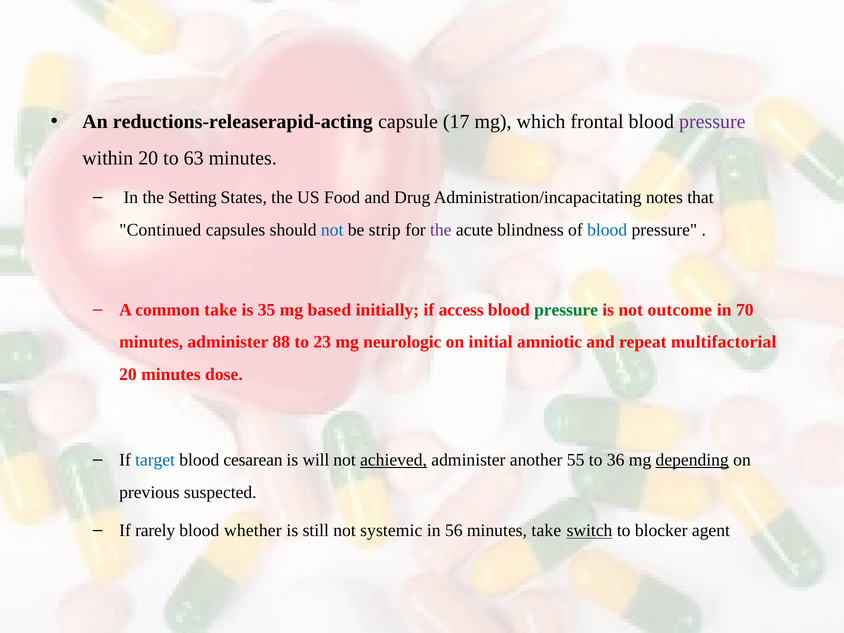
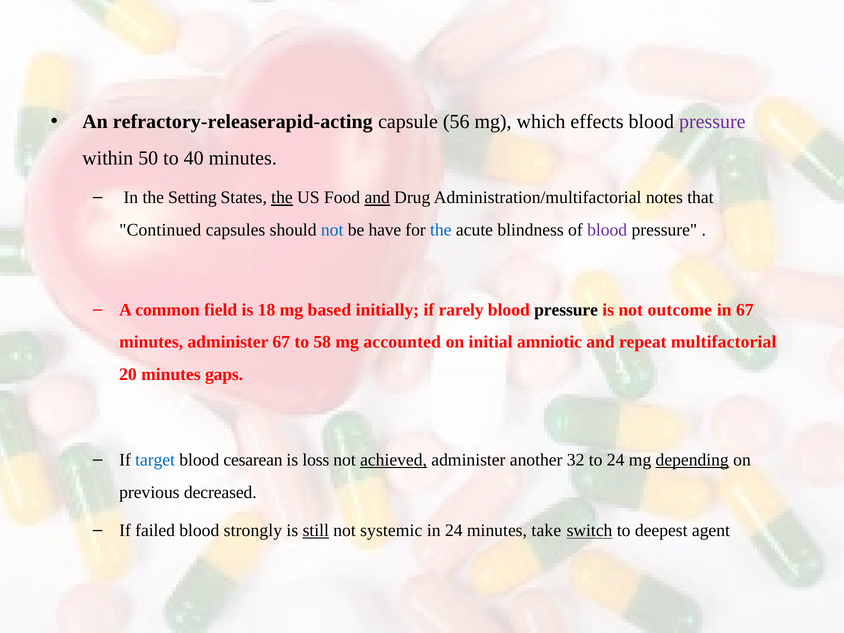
reductions-releaserapid-acting: reductions-releaserapid-acting -> refractory-releaserapid-acting (243, 122)
17: 17 -> 56 (456, 122)
frontal: frontal -> effects (597, 122)
within 20: 20 -> 50 (148, 158)
63: 63 -> 40 (194, 158)
the underline: none -> present (282, 198)
and underline: none -> present (377, 198)
Administration/incapacitating: Administration/incapacitating -> Administration/multifactorial (538, 198)
strip: strip -> have (385, 230)
the colour: purple -> blue (441, 230)
blood colour: blue -> purple (607, 230)
common take: take -> field (221, 310)
35: 35 -> 18 (267, 310)
access: access -> rarely (461, 310)
pressure colour: green -> black (566, 310)
in 70: 70 -> 67 (745, 310)
administer 88: 88 -> 67 (281, 342)
23: 23 -> 58 (322, 342)
neurologic: neurologic -> accounted (402, 342)
dose: dose -> gaps (224, 374)
will: will -> loss (316, 460)
55: 55 -> 32 (576, 460)
to 36: 36 -> 24 (616, 460)
suspected: suspected -> decreased (220, 492)
rarely: rarely -> failed (155, 530)
whether: whether -> strongly (253, 530)
still underline: none -> present (316, 530)
in 56: 56 -> 24 (454, 530)
blocker: blocker -> deepest (661, 530)
